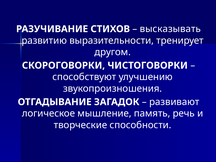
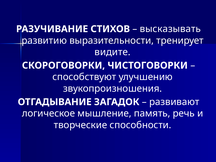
другом: другом -> видите (113, 52)
